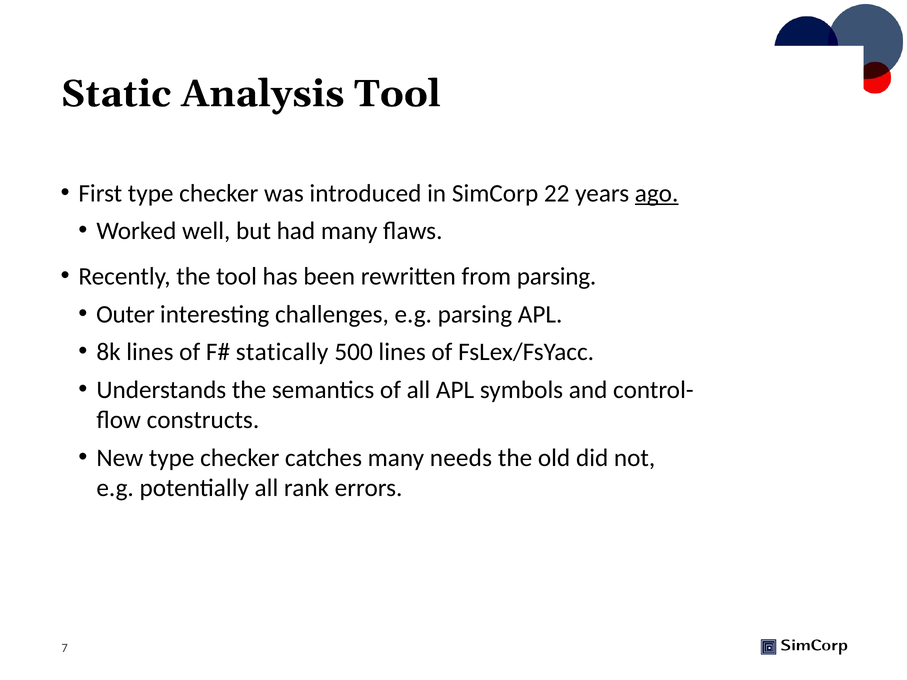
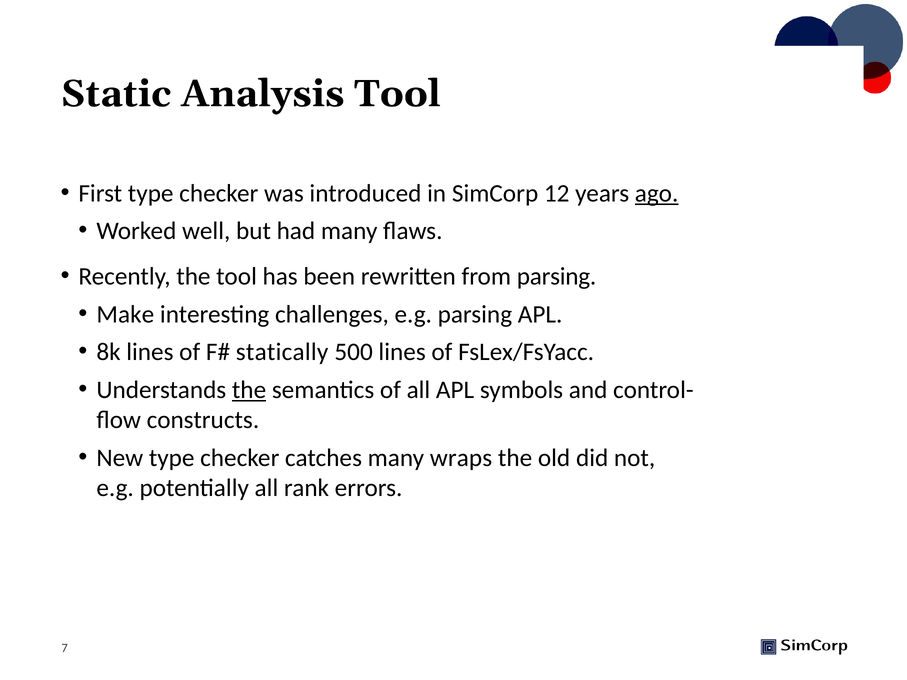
22: 22 -> 12 (557, 193)
Outer: Outer -> Make (125, 314)
the underline: none -> present (249, 390)
needs: needs -> wraps (461, 458)
